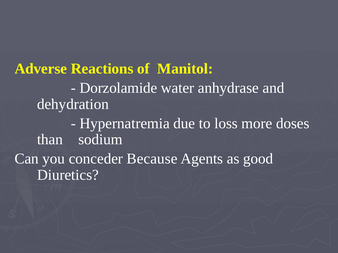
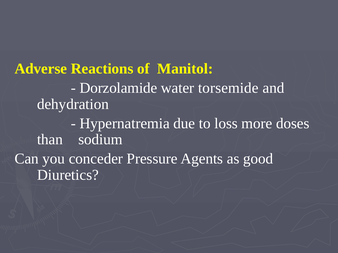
anhydrase: anhydrase -> torsemide (228, 88)
Because: Because -> Pressure (152, 159)
